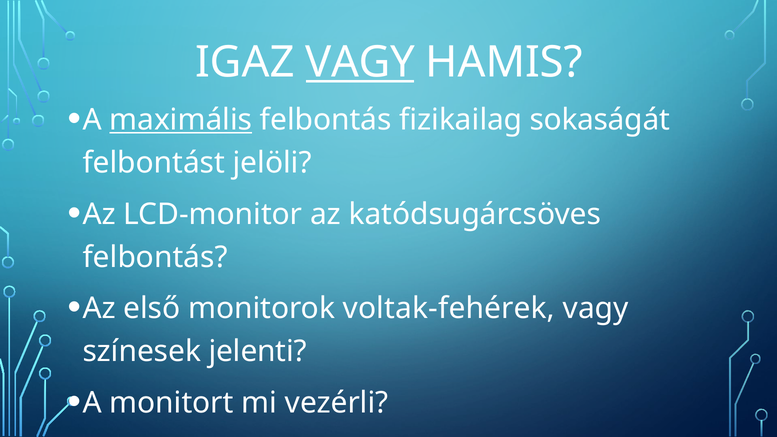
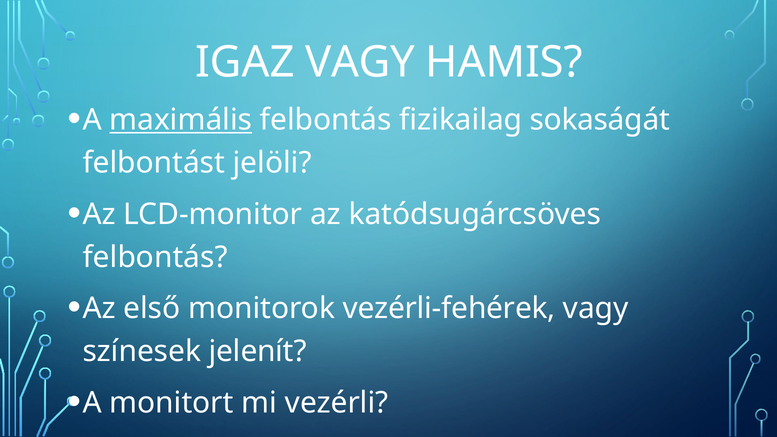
VAGY underline: present -> none (360, 62)
voltak-fehérek: voltak-fehérek -> vezérli-fehérek (449, 308)
jelenti: jelenti -> jelenít (258, 352)
